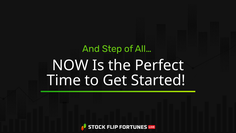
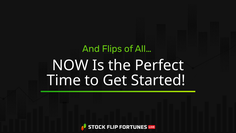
Step: Step -> Flips (112, 49)
